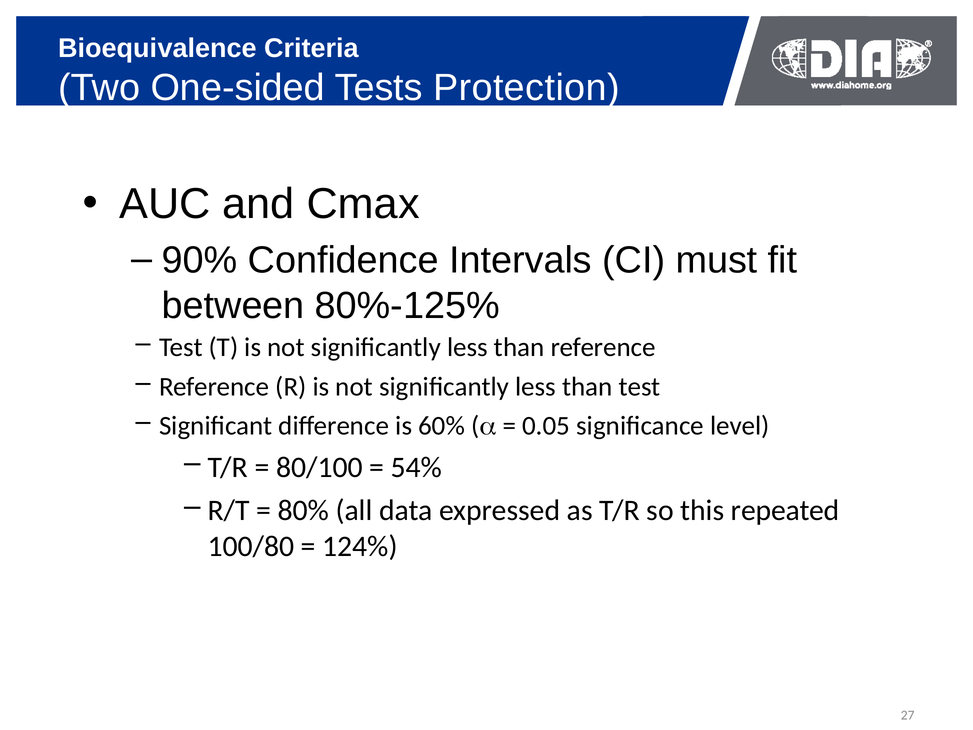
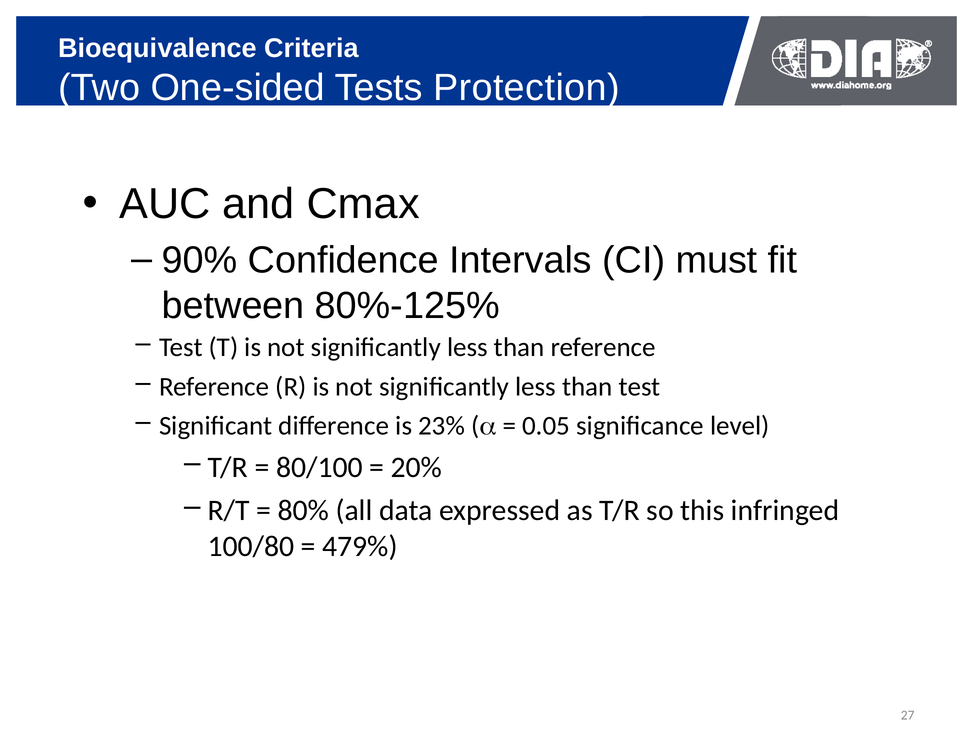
60%: 60% -> 23% (442, 426)
54%: 54% -> 20% (417, 467)
repeated: repeated -> infringed (785, 510)
124%: 124% -> 479% (360, 546)
